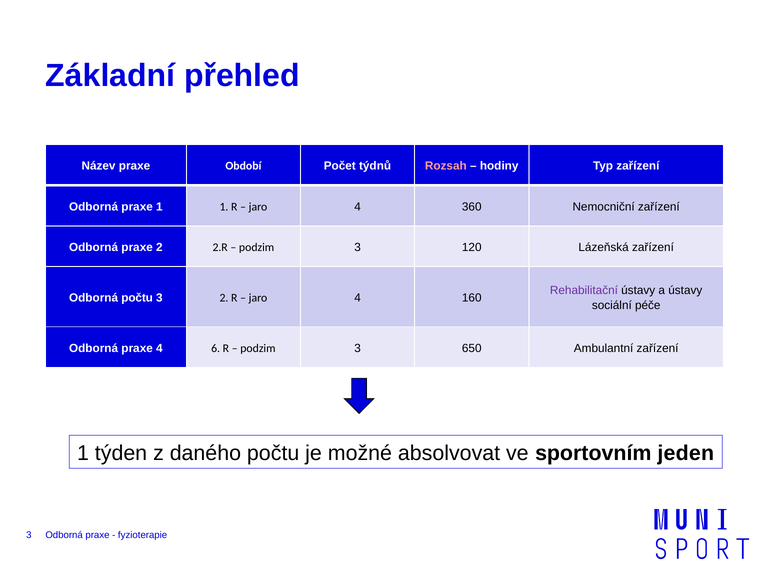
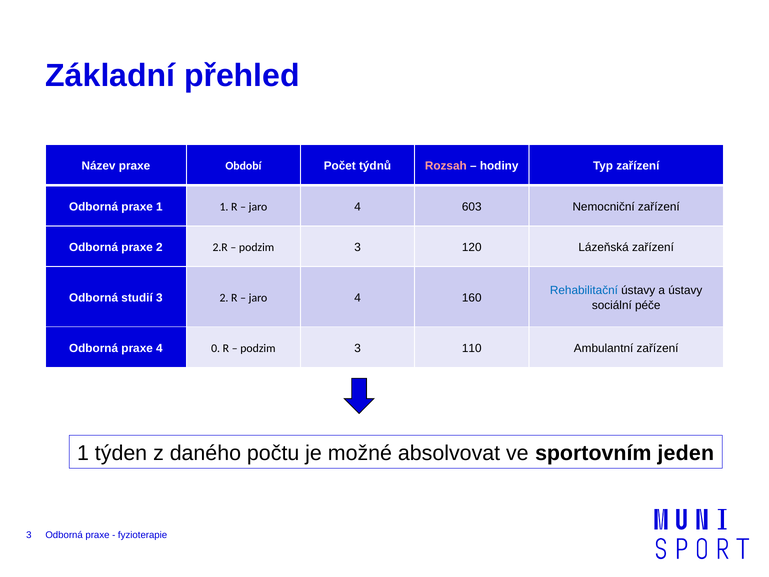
360: 360 -> 603 (472, 207)
Rehabilitační colour: purple -> blue (584, 290)
Odborná počtu: počtu -> studií (137, 298)
6: 6 -> 0 (216, 348)
650: 650 -> 110 (472, 348)
